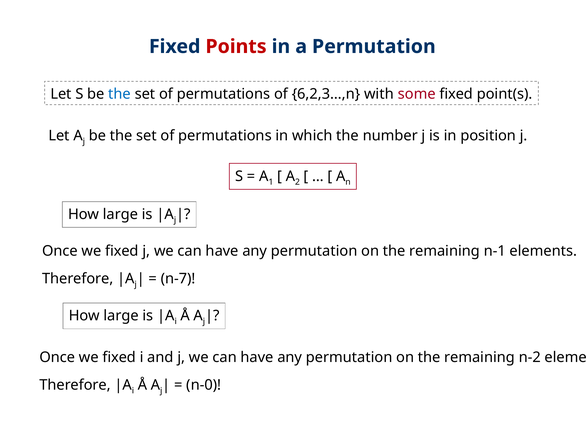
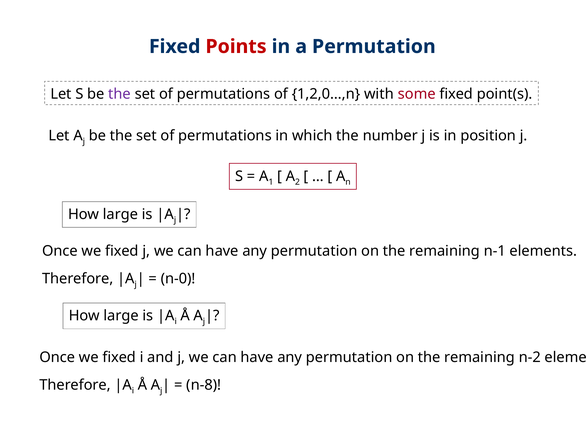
the colour: blue -> purple (120, 94)
6,2,3…,n: 6,2,3…,n -> 1,2,0…,n (326, 94)
n-7: n-7 -> n-0 (178, 278)
n-0: n-0 -> n-8 (204, 385)
